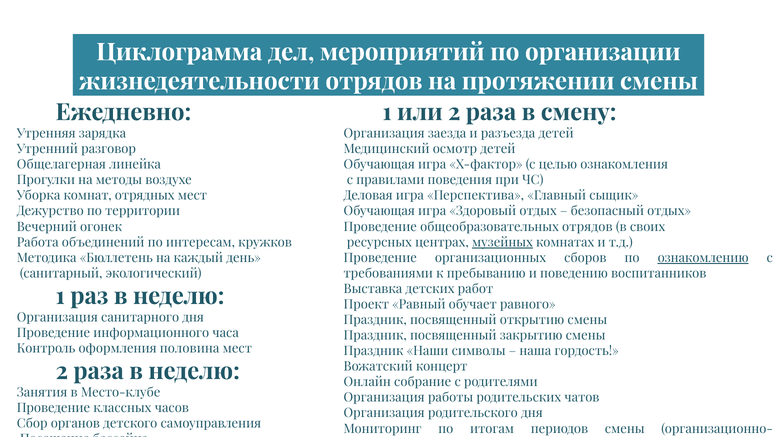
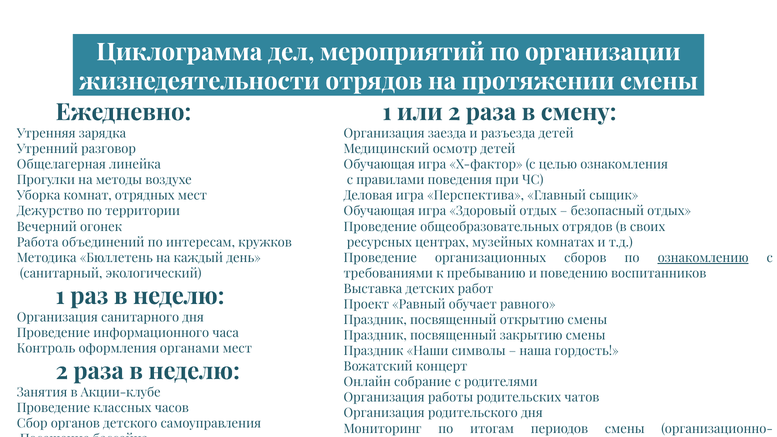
музейных underline: present -> none (502, 242)
половина: половина -> органами (190, 349)
Место-клубе: Место-клубе -> Акции-клубе (121, 393)
